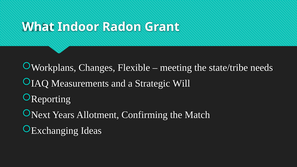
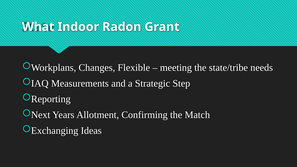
Will: Will -> Step (181, 83)
